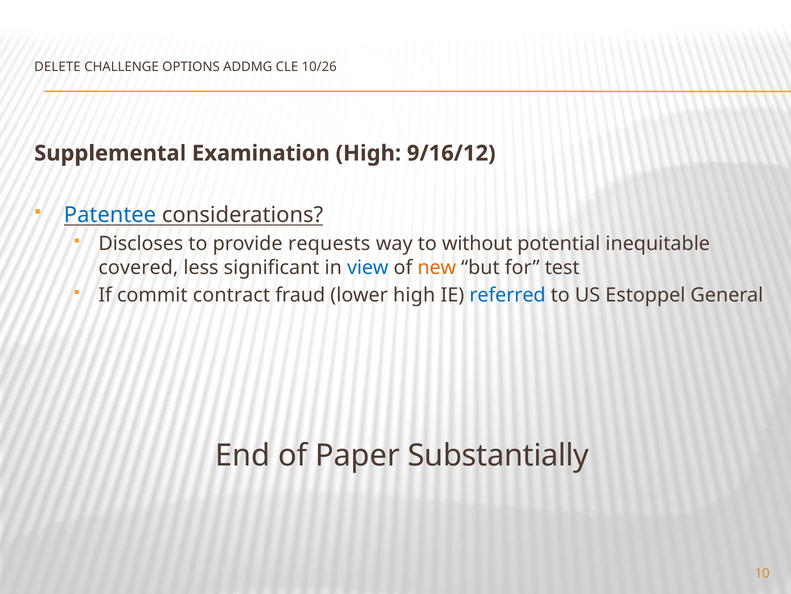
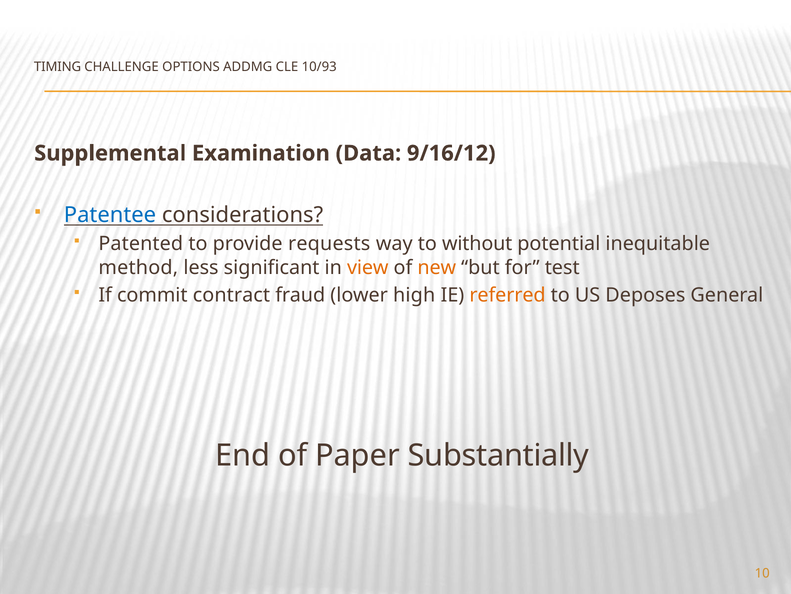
DELETE: DELETE -> TIMING (58, 67)
10/26: 10/26 -> 10/93 (319, 67)
Examination High: High -> Data (368, 153)
Discloses: Discloses -> Patented (141, 244)
covered: covered -> method (138, 267)
view colour: blue -> orange (368, 267)
referred colour: blue -> orange (508, 295)
Estoppel: Estoppel -> Deposes (645, 295)
